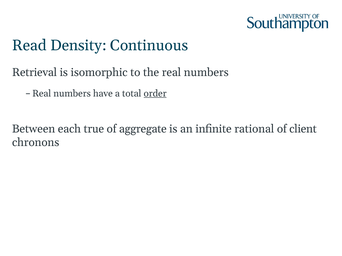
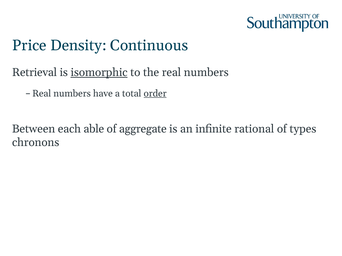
Read: Read -> Price (29, 46)
isomorphic underline: none -> present (99, 73)
true: true -> able (94, 129)
client: client -> types (303, 129)
